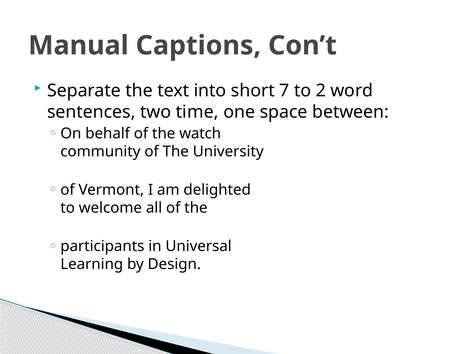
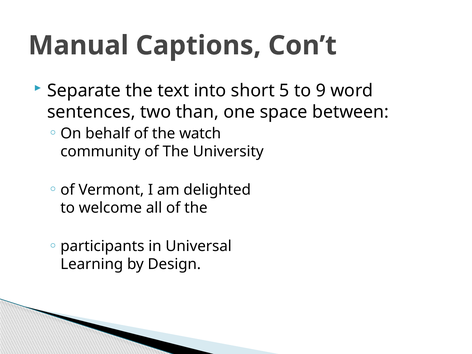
7: 7 -> 5 (284, 91)
2: 2 -> 9 (321, 91)
time: time -> than (197, 112)
